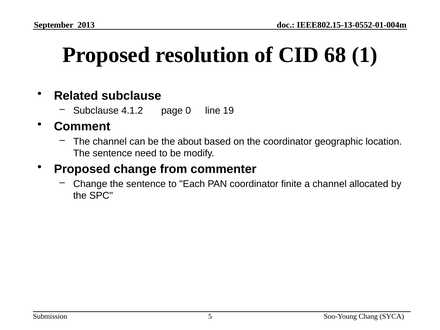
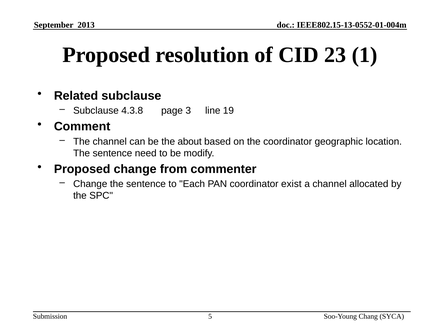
68: 68 -> 23 (335, 55)
4.1.2: 4.1.2 -> 4.3.8 (132, 111)
0: 0 -> 3 (188, 111)
finite: finite -> exist (291, 184)
